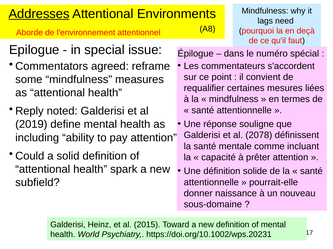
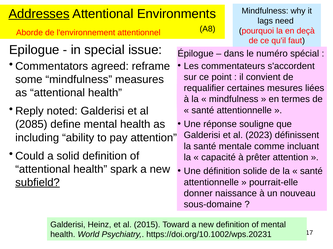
2019: 2019 -> 2085 (31, 125)
2078: 2078 -> 2023 (259, 136)
subfield underline: none -> present (38, 183)
